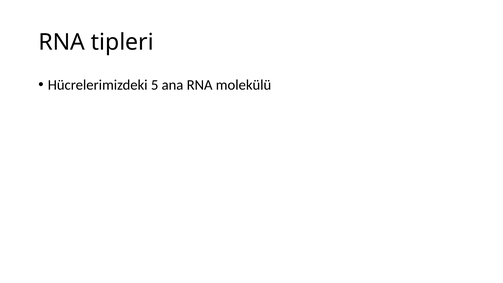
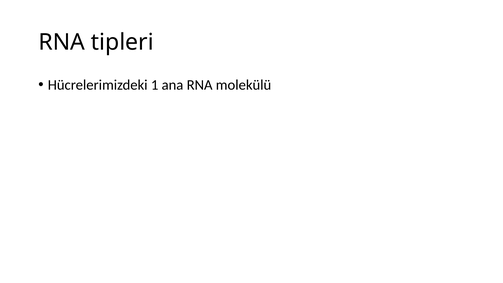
5: 5 -> 1 (155, 85)
